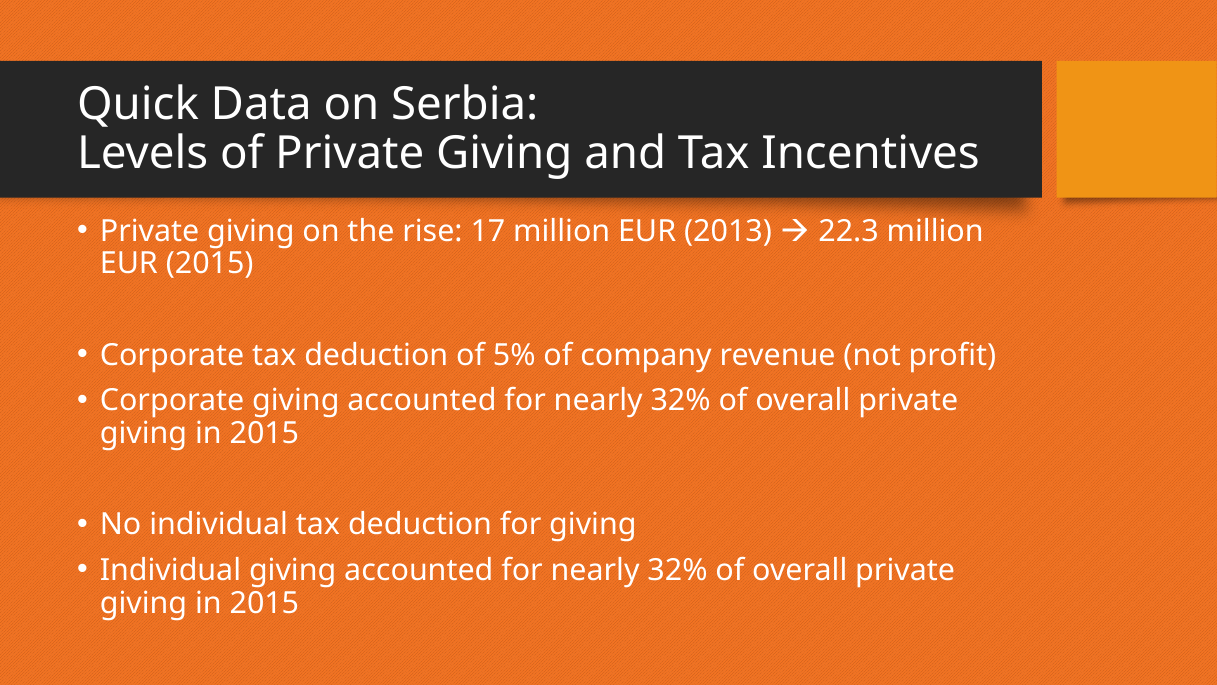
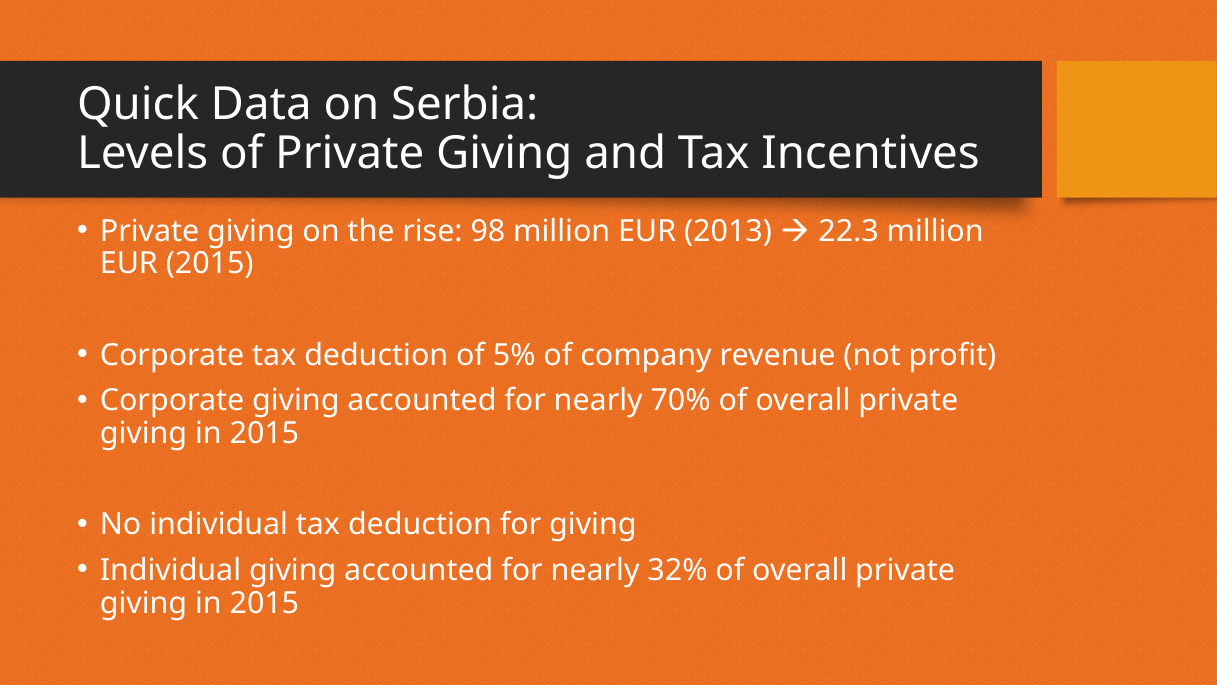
17: 17 -> 98 (488, 231)
32%: 32% -> 70% (681, 400)
